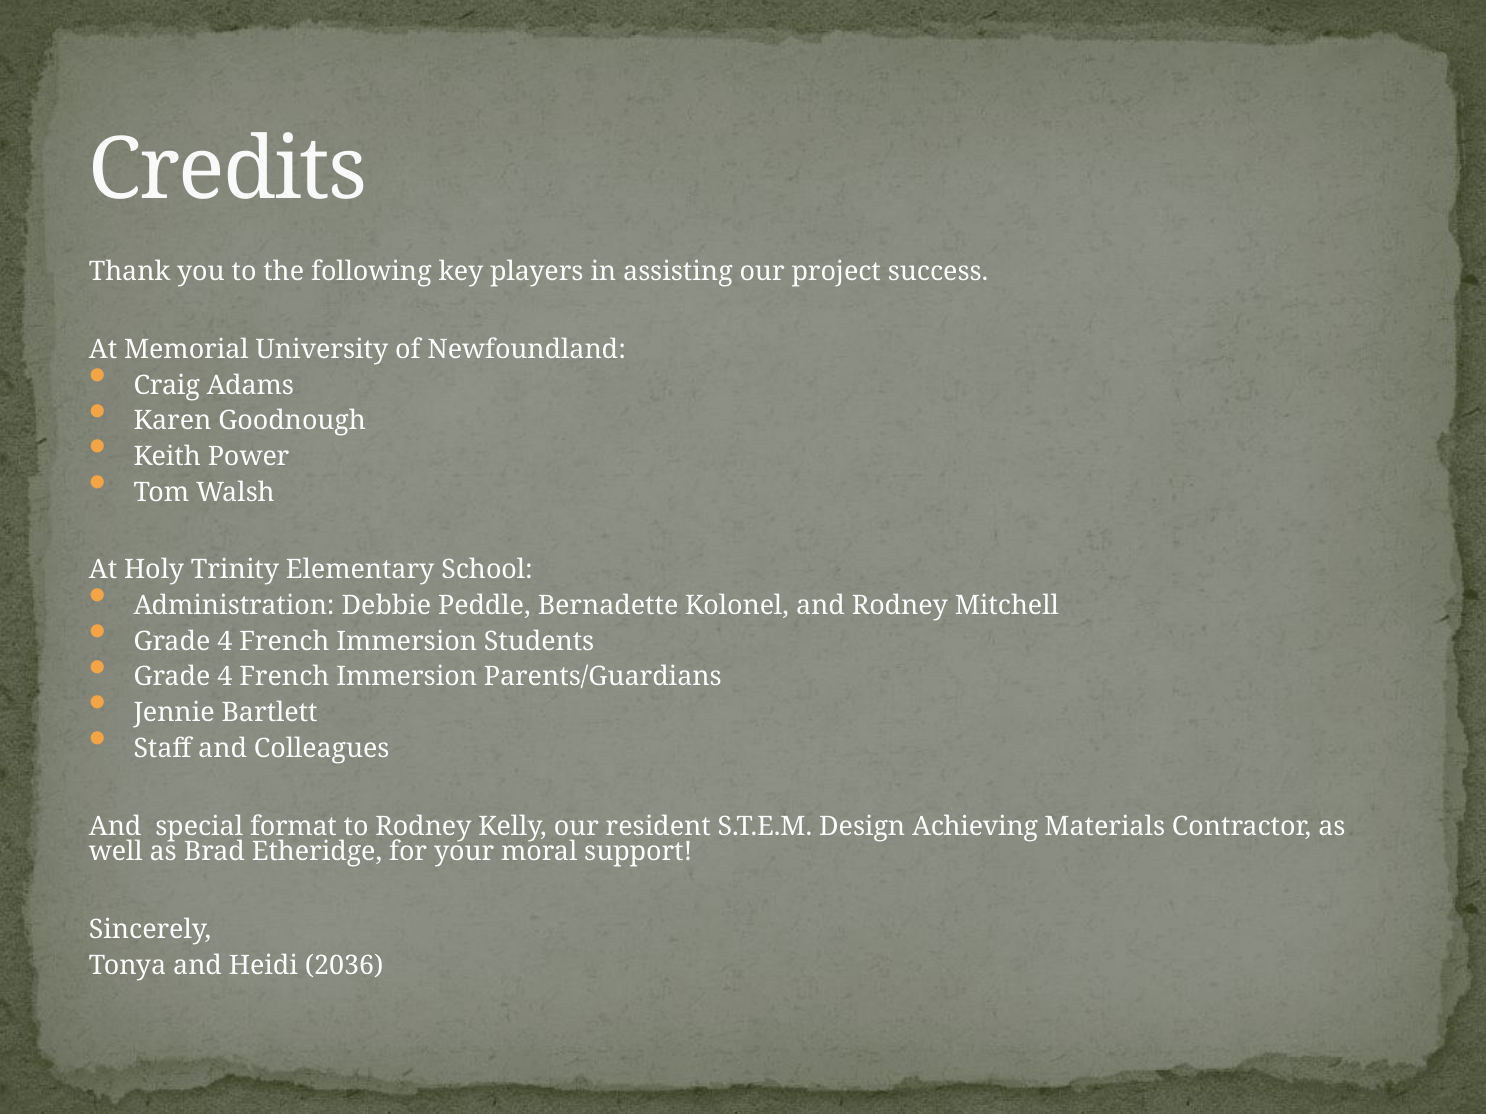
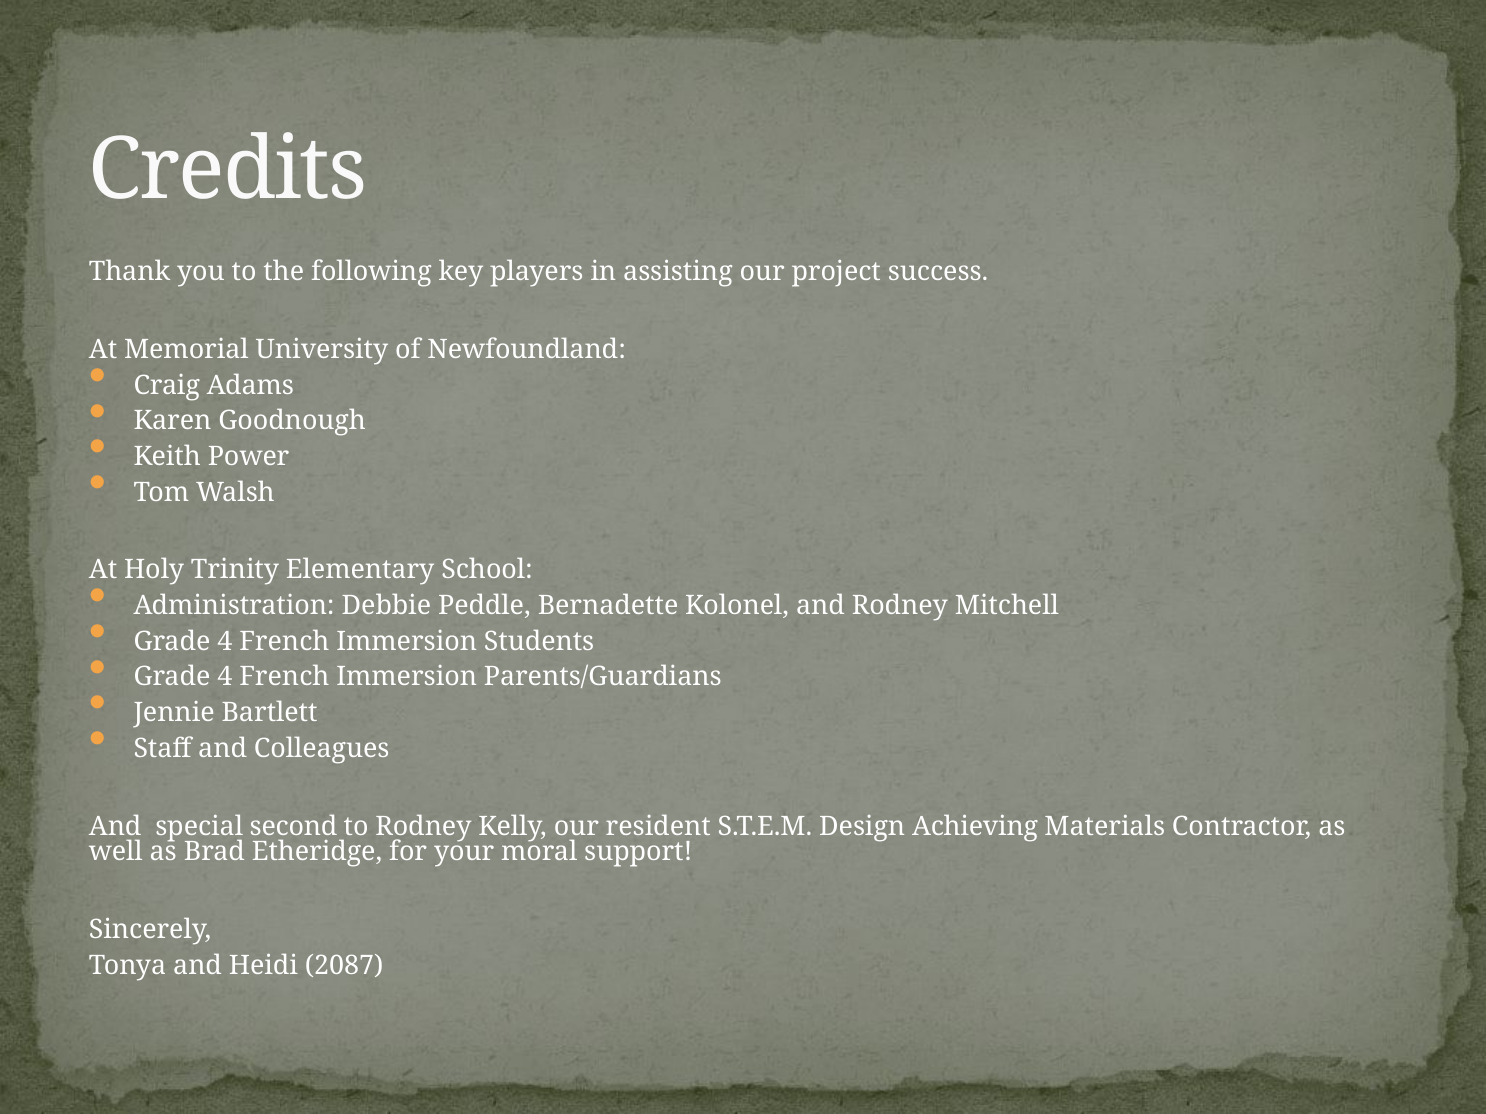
format: format -> second (294, 827)
2036: 2036 -> 2087 (344, 966)
